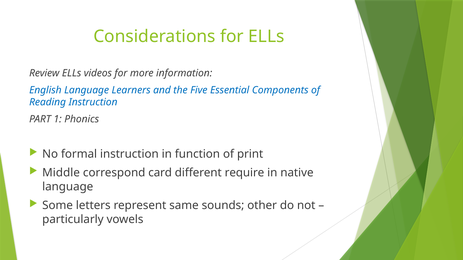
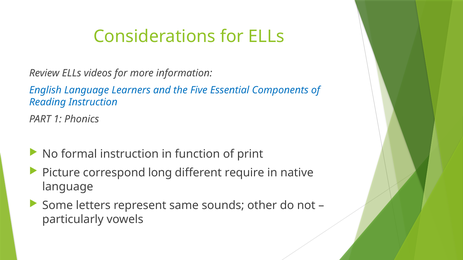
Middle: Middle -> Picture (61, 173)
card: card -> long (160, 173)
